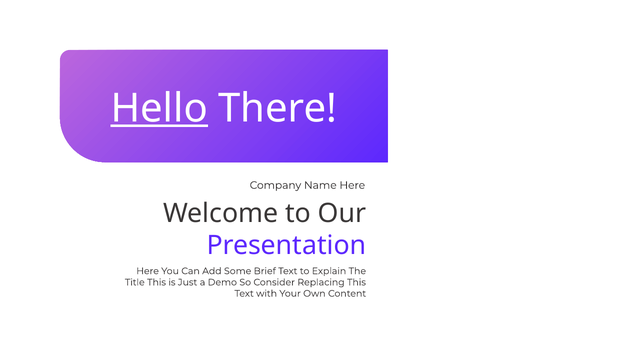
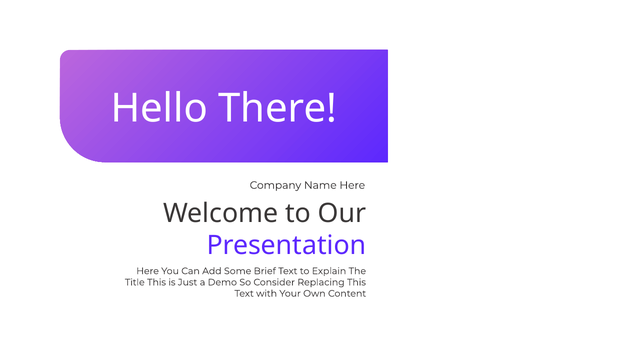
Hello underline: present -> none (159, 108)
